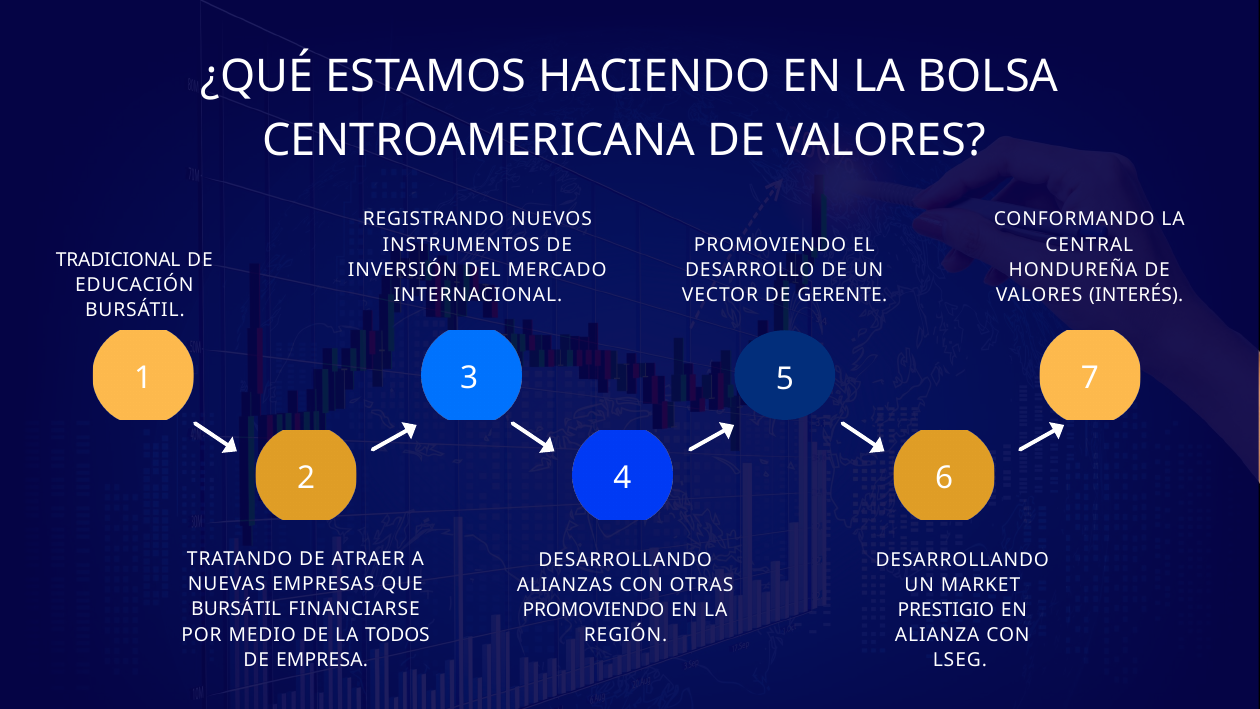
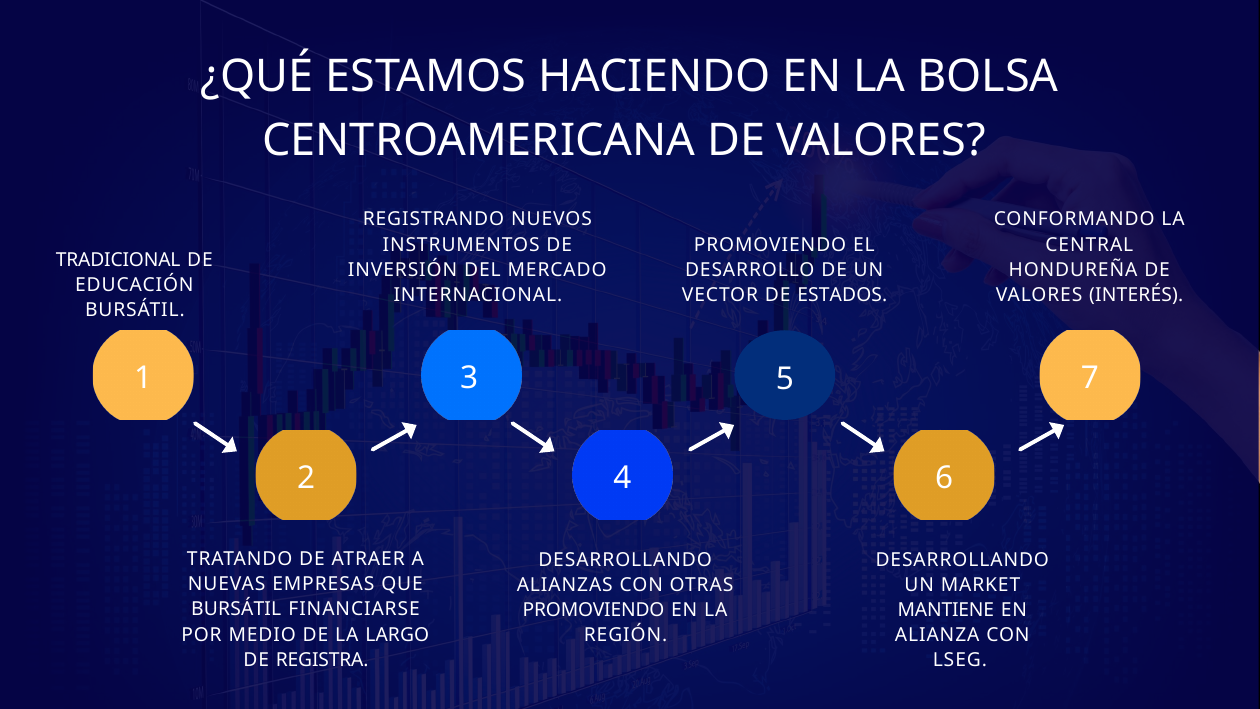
GERENTE: GERENTE -> ESTADOS (842, 295)
PRESTIGIO: PRESTIGIO -> MANTIENE (946, 610)
TODOS: TODOS -> LARGO (397, 634)
EMPRESA: EMPRESA -> REGISTRA (322, 659)
